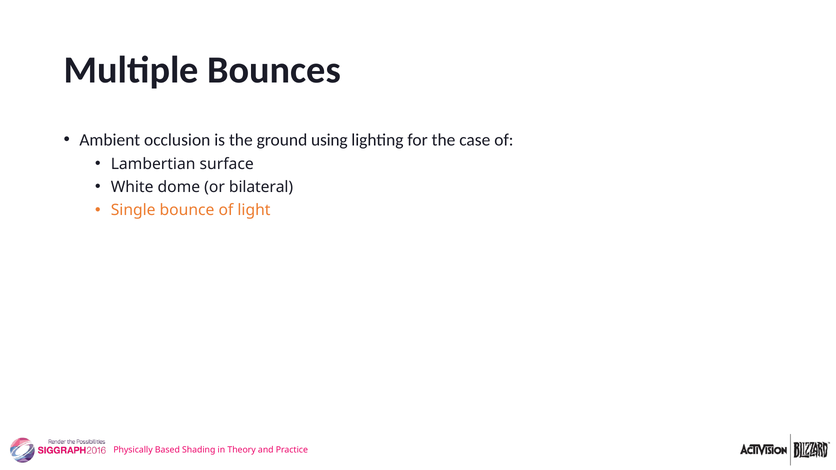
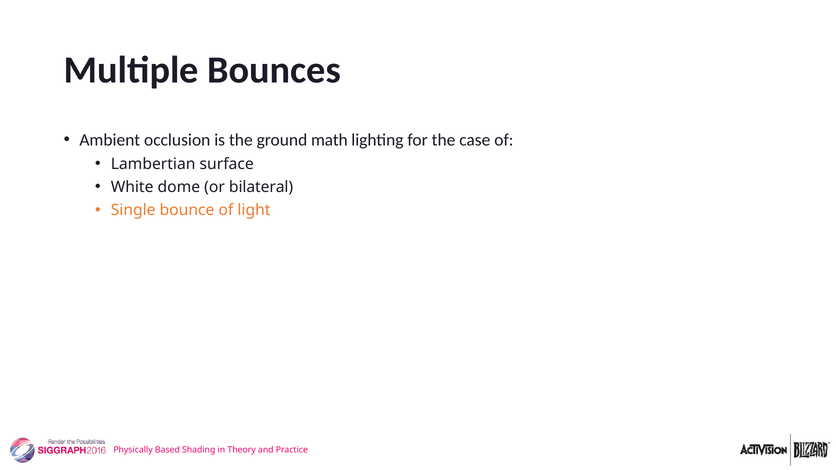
using: using -> math (329, 140)
